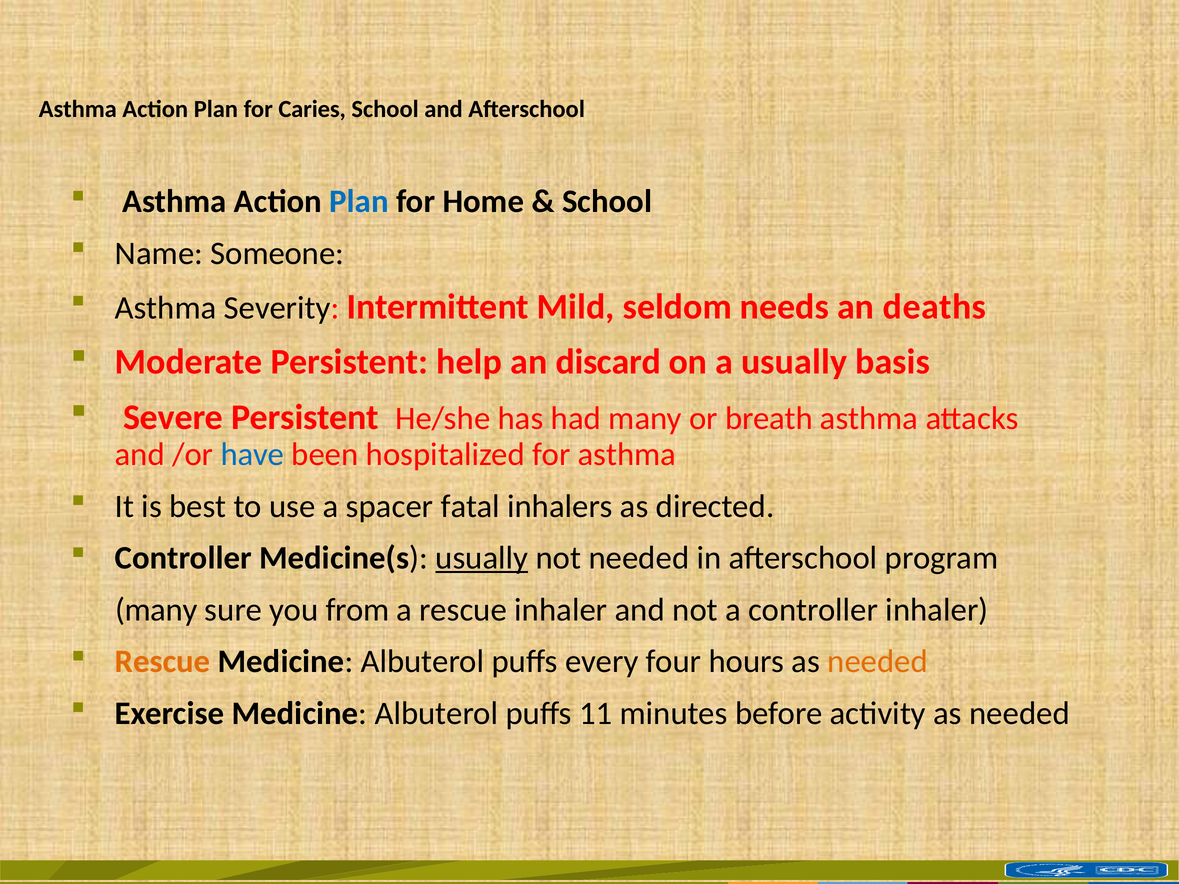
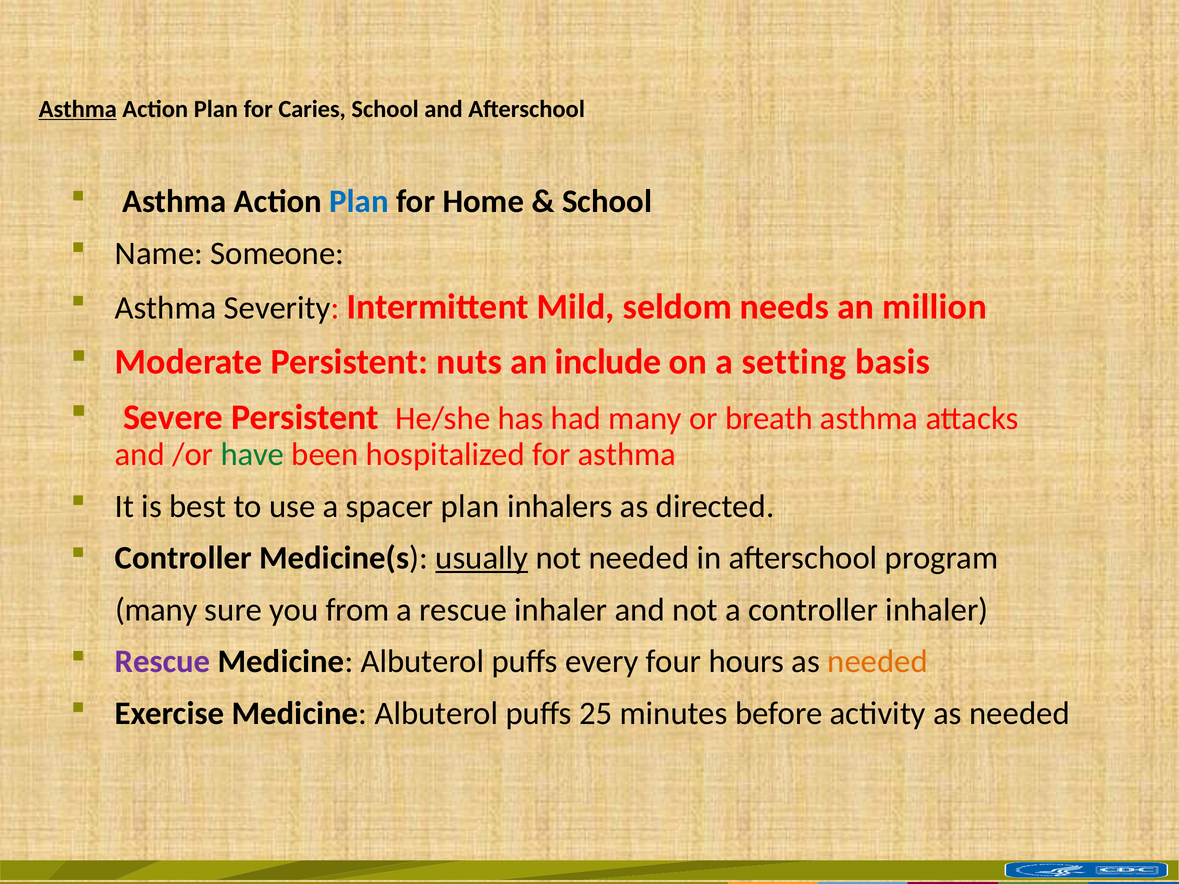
Asthma underline: none -> present (78, 109)
deaths: deaths -> million (935, 307)
help: help -> nuts (469, 362)
discard: discard -> include (608, 362)
a usually: usually -> setting (794, 362)
have colour: blue -> green (252, 455)
spacer fatal: fatal -> plan (470, 506)
Rescue colour: orange -> purple (163, 662)
11: 11 -> 25 (596, 714)
